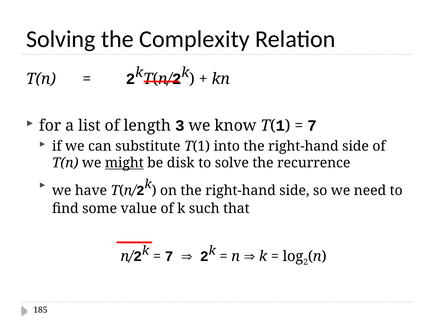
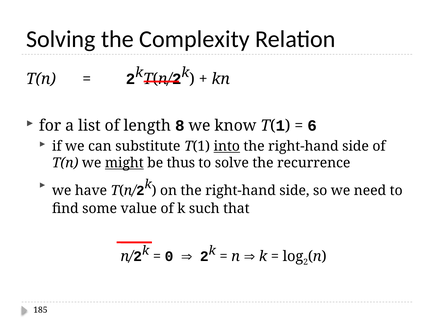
3: 3 -> 8 (180, 126)
7: 7 -> 6 (312, 126)
into underline: none -> present (227, 146)
disk: disk -> thus (181, 163)
7: 7 -> 0 (169, 256)
